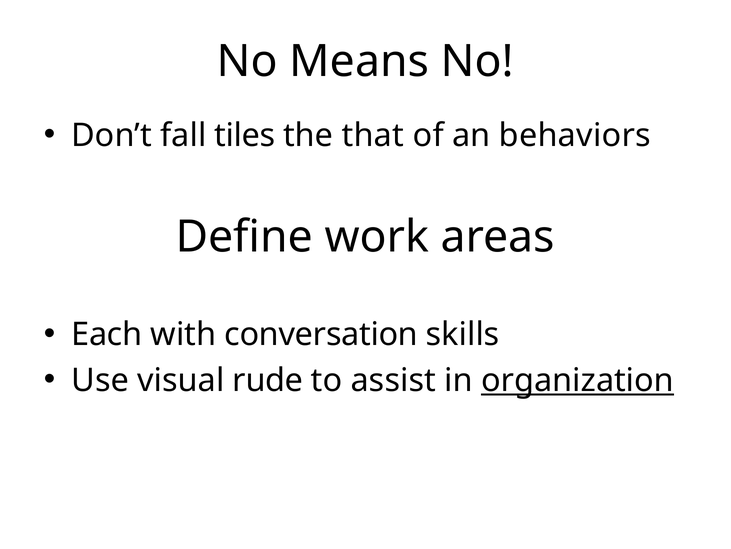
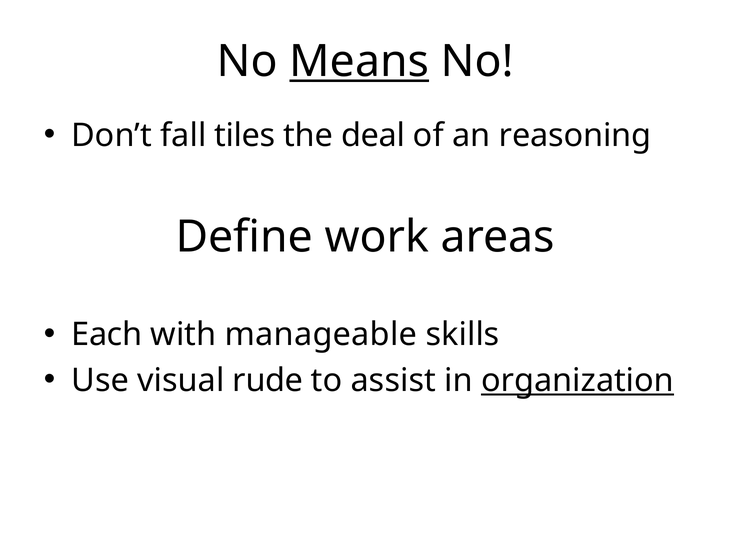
Means underline: none -> present (359, 62)
that: that -> deal (373, 135)
behaviors: behaviors -> reasoning (575, 135)
conversation: conversation -> manageable (321, 334)
